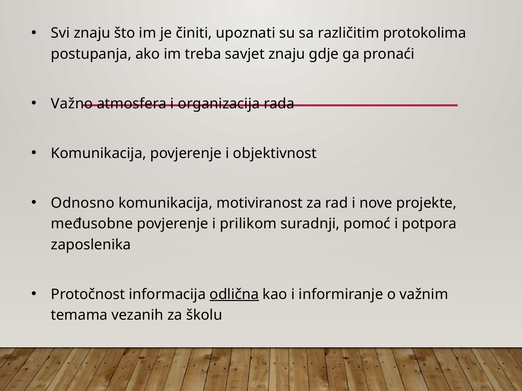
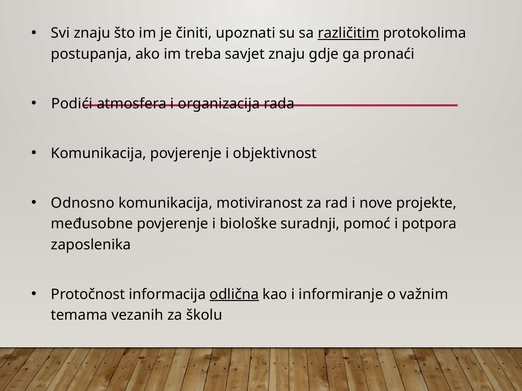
različitim underline: none -> present (349, 33)
Važno: Važno -> Podići (72, 104)
prilikom: prilikom -> biološke (248, 224)
